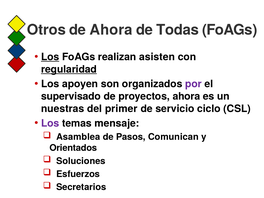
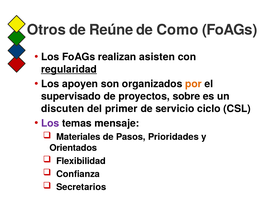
de Ahora: Ahora -> Reúne (111, 30)
Todas: Todas -> Como (177, 30)
Los underline: present -> none (50, 57)
por colour: purple -> orange (193, 84)
proyectos ahora: ahora -> sobre (186, 96)
nuestras: nuestras -> discuten (63, 109)
Asamblea: Asamblea -> Materiales (78, 137)
Comunican: Comunican -> Prioridades (173, 137)
Soluciones: Soluciones -> Flexibilidad (81, 161)
Esfuerzos: Esfuerzos -> Confianza (78, 174)
